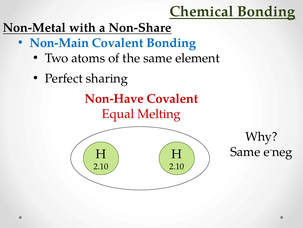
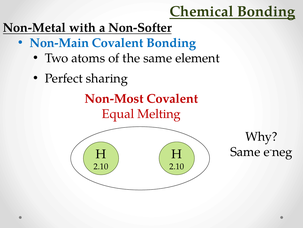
Non-Share: Non-Share -> Non-Softer (140, 28)
Non-Have: Non-Have -> Non-Most (114, 98)
